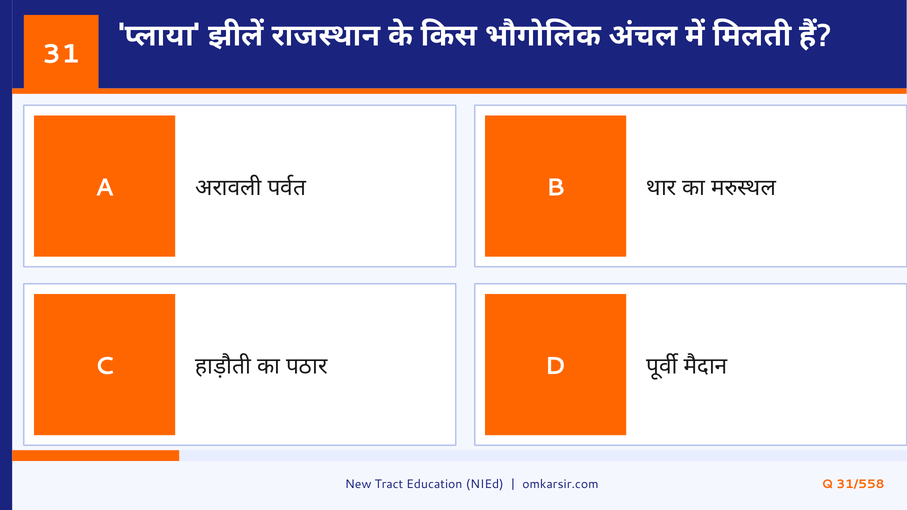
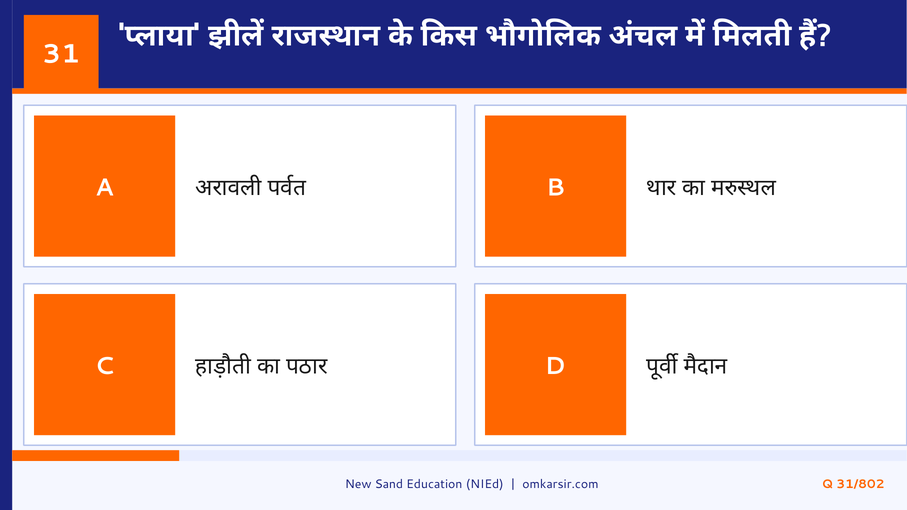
Tract: Tract -> Sand (389, 484)
31/558: 31/558 -> 31/802 (860, 484)
